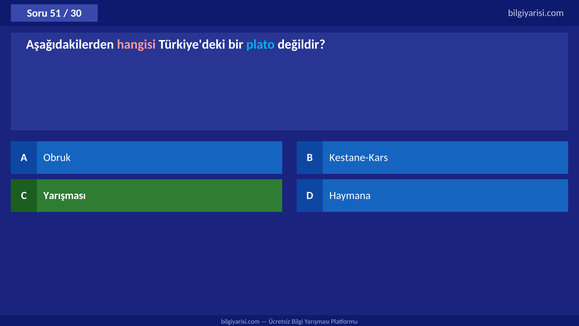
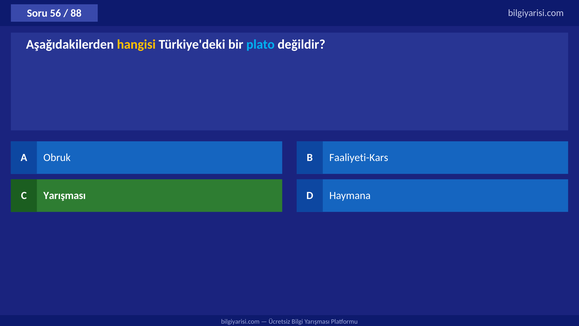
51: 51 -> 56 (55, 13)
30: 30 -> 88 (76, 13)
hangisi colour: pink -> yellow (136, 45)
Kestane-Kars: Kestane-Kars -> Faaliyeti-Kars (359, 158)
